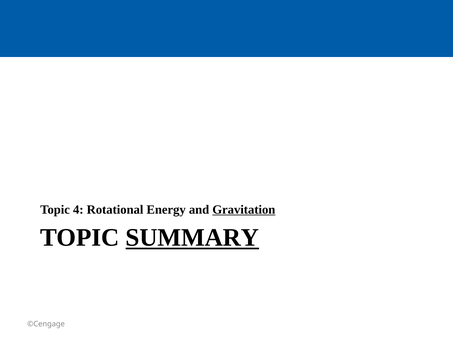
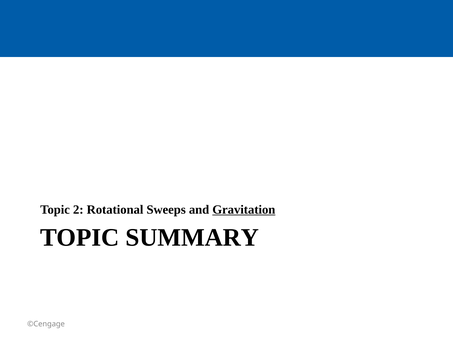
4: 4 -> 2 (78, 209)
Energy: Energy -> Sweeps (166, 209)
SUMMARY underline: present -> none (192, 237)
